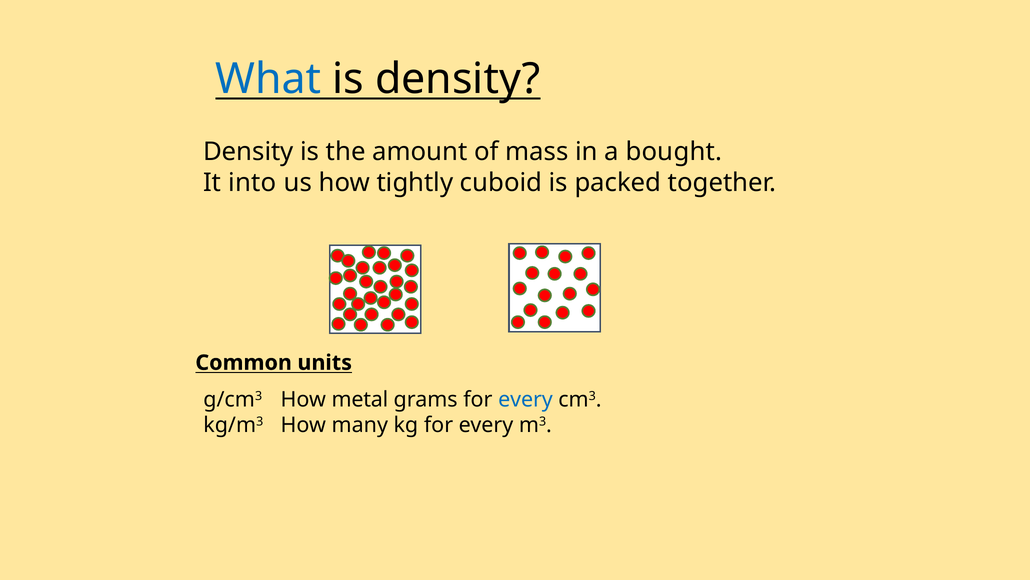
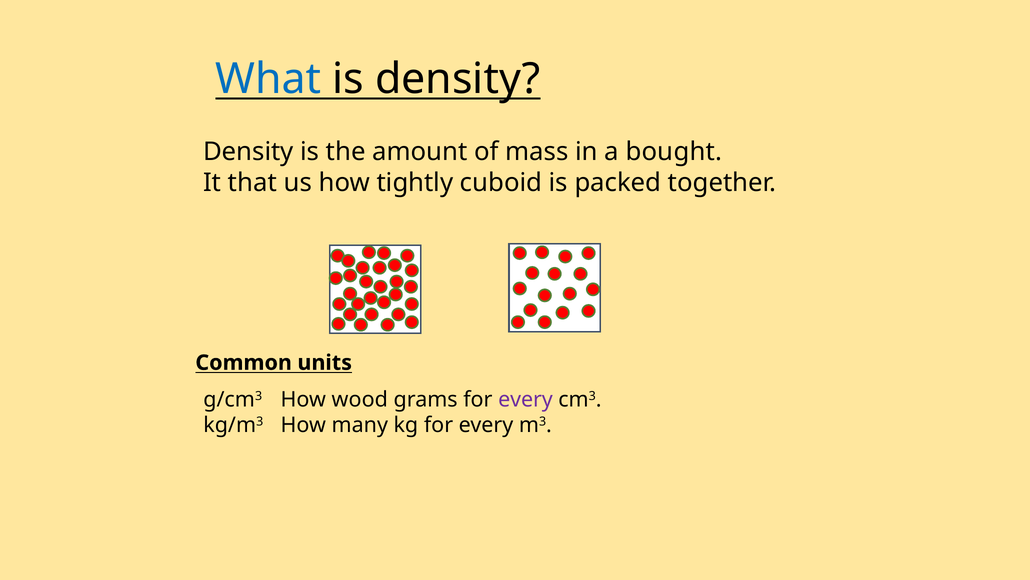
into: into -> that (252, 183)
metal: metal -> wood (360, 399)
every colour: blue -> purple (525, 399)
